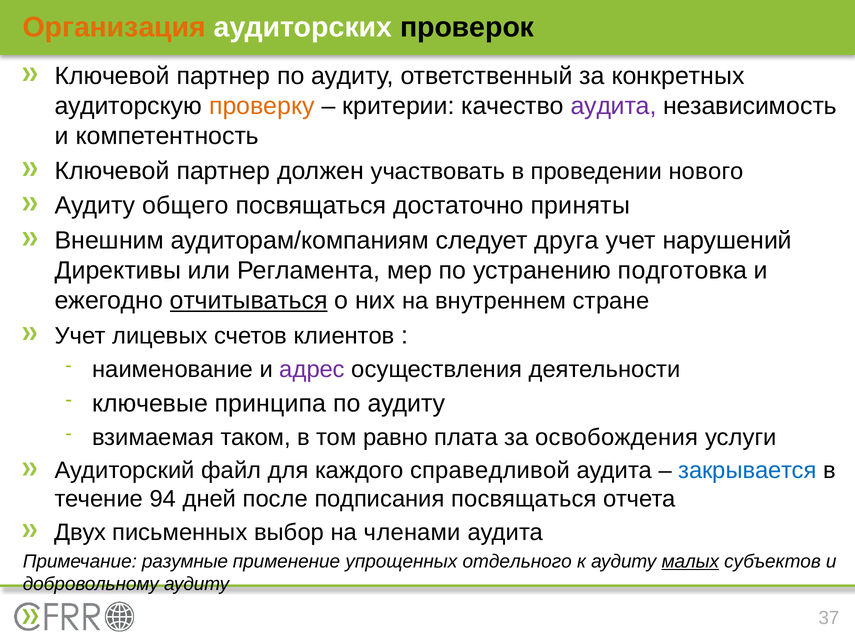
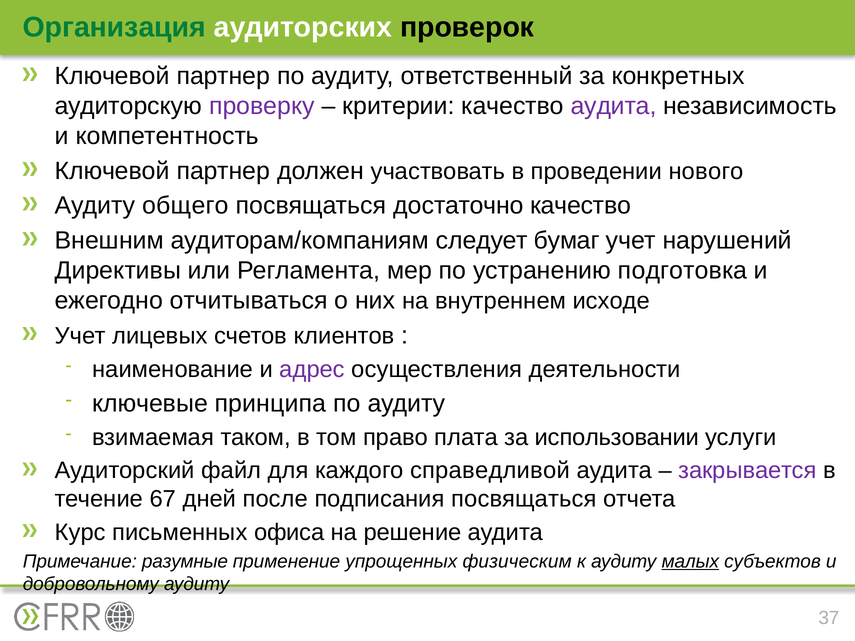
Организация colour: orange -> green (114, 27)
проверку colour: orange -> purple (262, 106)
достаточно приняты: приняты -> качество (581, 206)
друга: друга -> бумаг (567, 241)
отчитываться underline: present -> none (249, 301)
стране: стране -> исходе (611, 301)
равно: равно -> право (395, 437)
освобождения: освобождения -> использовании (617, 437)
закрывается colour: blue -> purple (747, 471)
94: 94 -> 67 (163, 499)
Двух: Двух -> Курс (80, 533)
выбор: выбор -> офиса (289, 533)
членами: членами -> решение (413, 533)
отдельного: отдельного -> физическим (517, 562)
